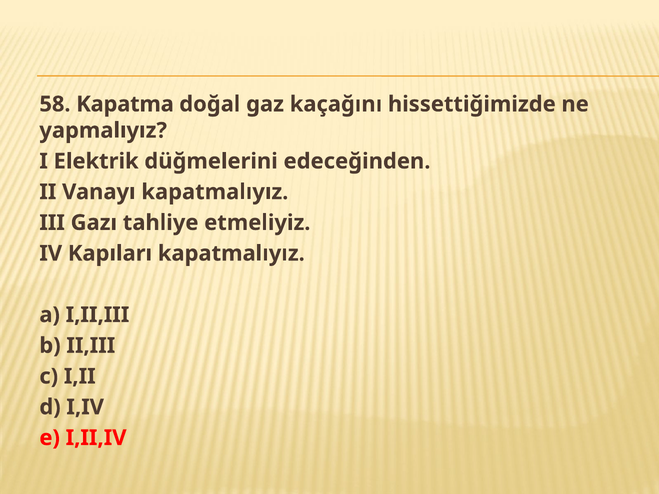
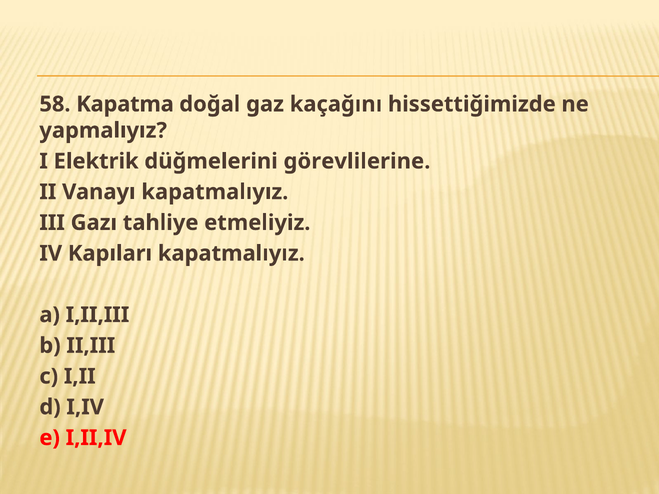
edeceğinden: edeceğinden -> görevlilerine (357, 161)
